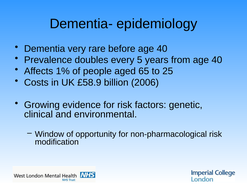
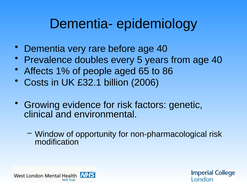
25: 25 -> 86 (168, 71)
£58.9: £58.9 -> £32.1 (89, 83)
